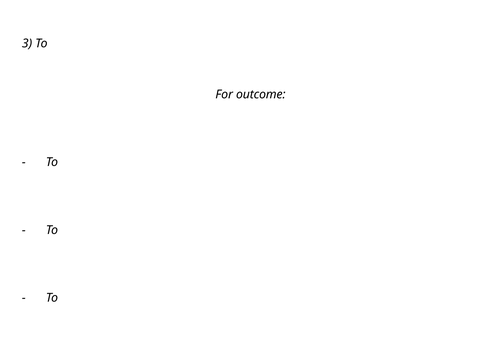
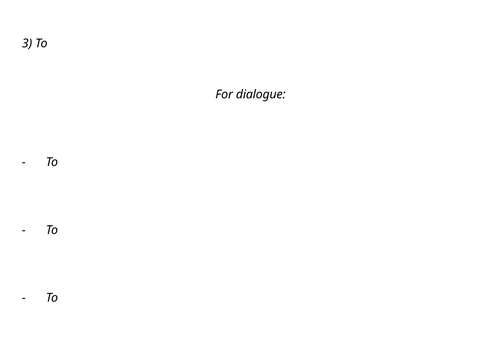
outcome: outcome -> dialogue (261, 94)
